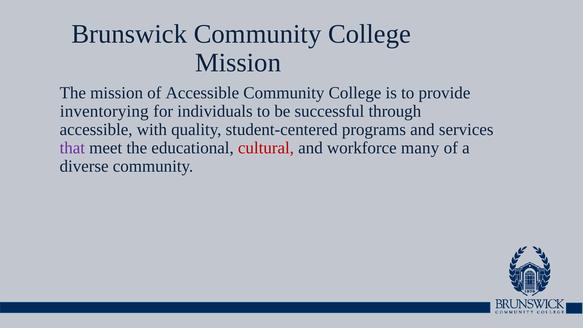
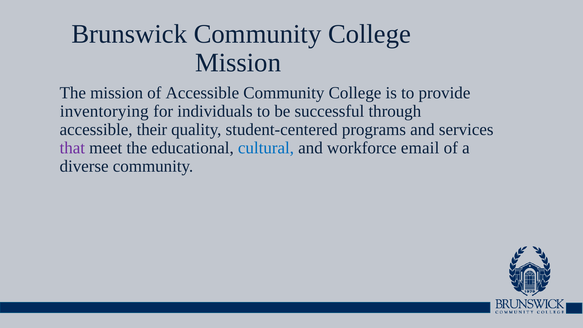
with: with -> their (152, 130)
cultural colour: red -> blue (266, 148)
many: many -> email (420, 148)
